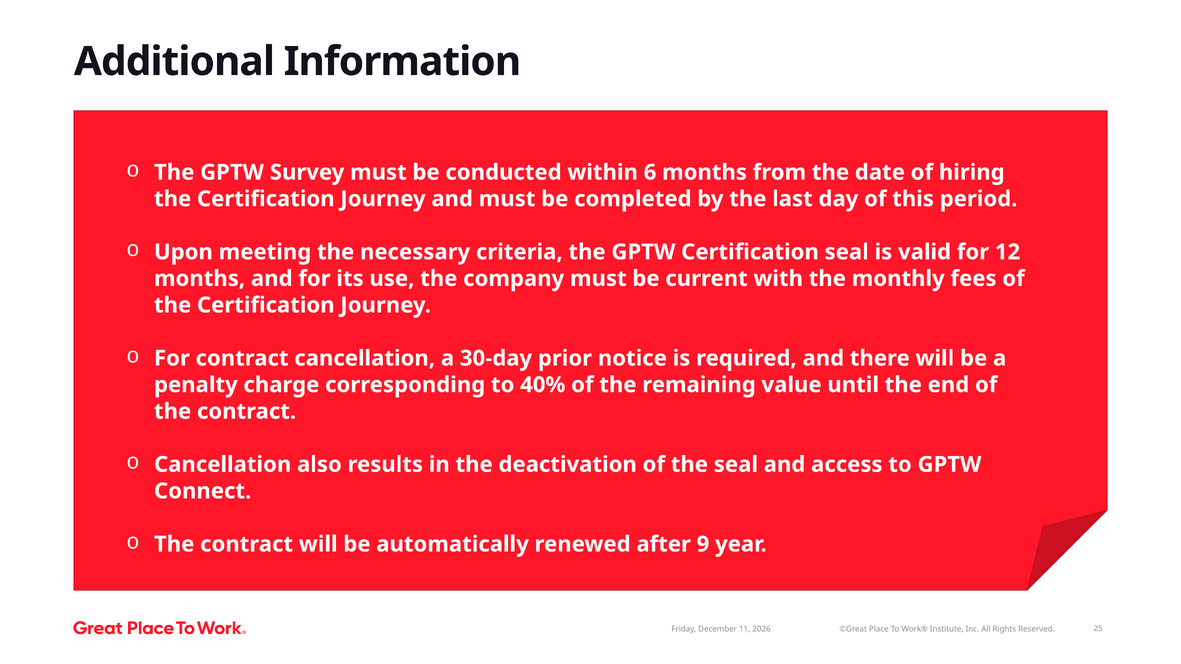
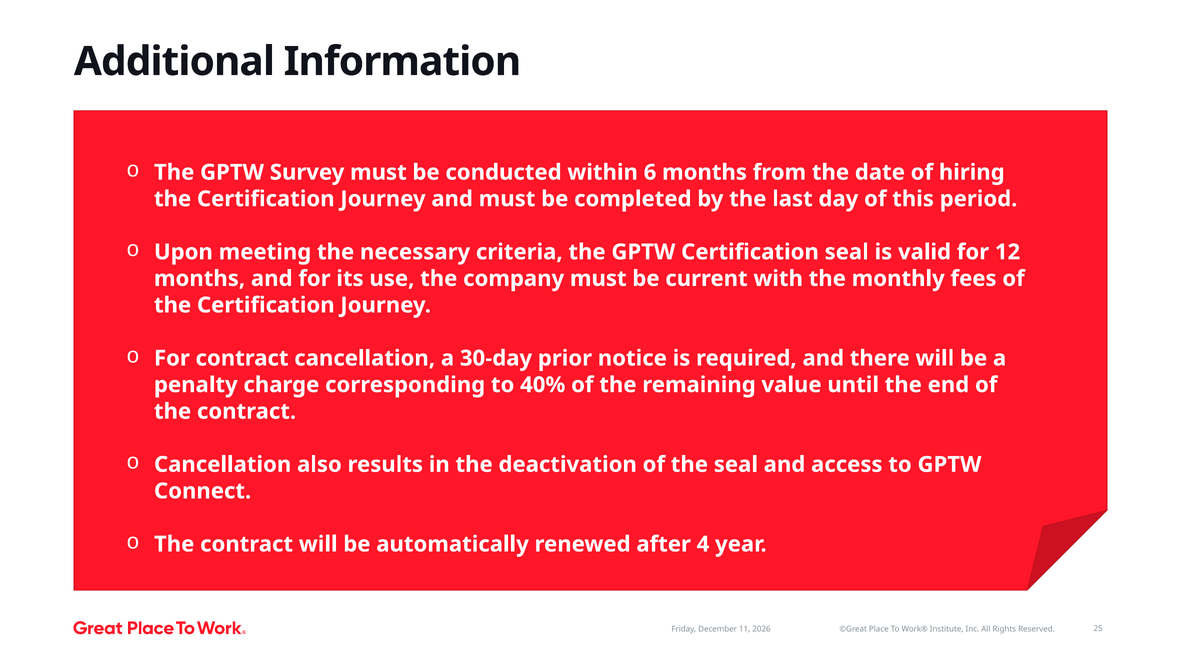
9: 9 -> 4 (703, 544)
